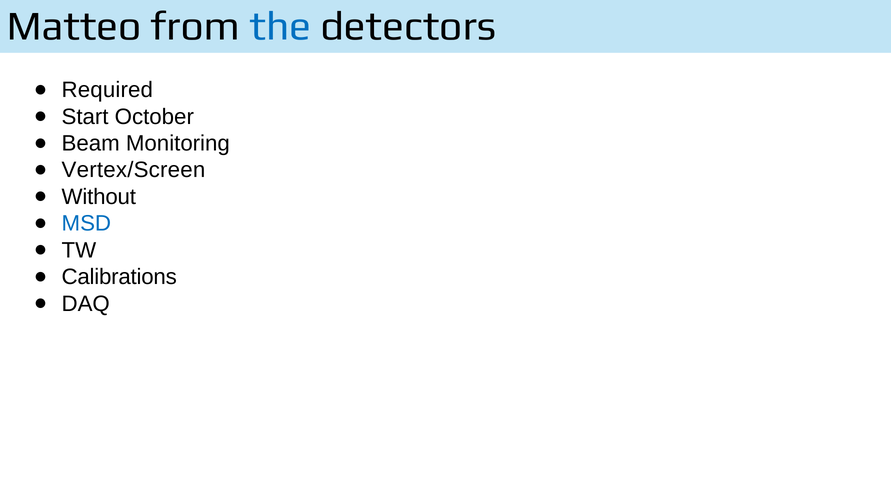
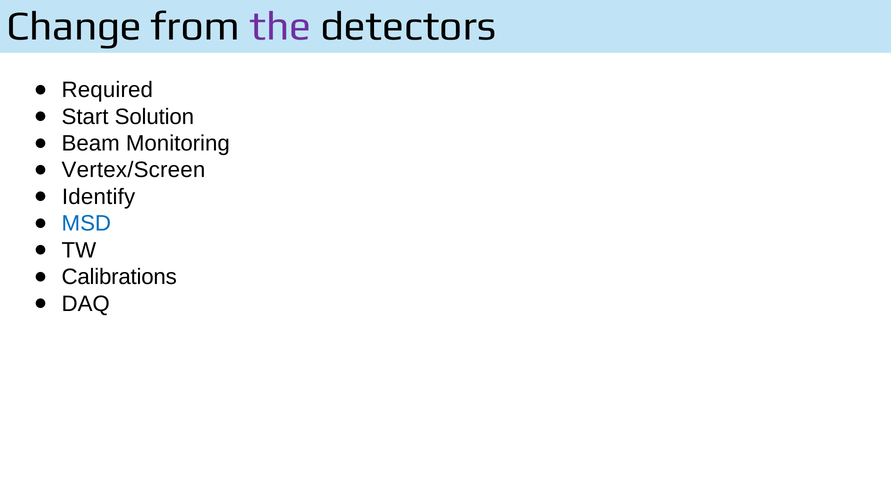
Matteo: Matteo -> Change (74, 26)
the colour: blue -> purple (280, 26)
October: October -> Solution (154, 117)
Without: Without -> Identify (99, 197)
